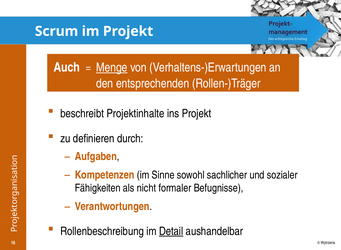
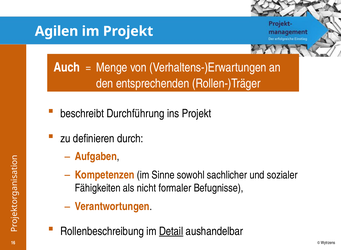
Scrum: Scrum -> Agilen (57, 31)
Menge underline: present -> none (112, 67)
Projektinhalte: Projektinhalte -> Durchführung (135, 113)
